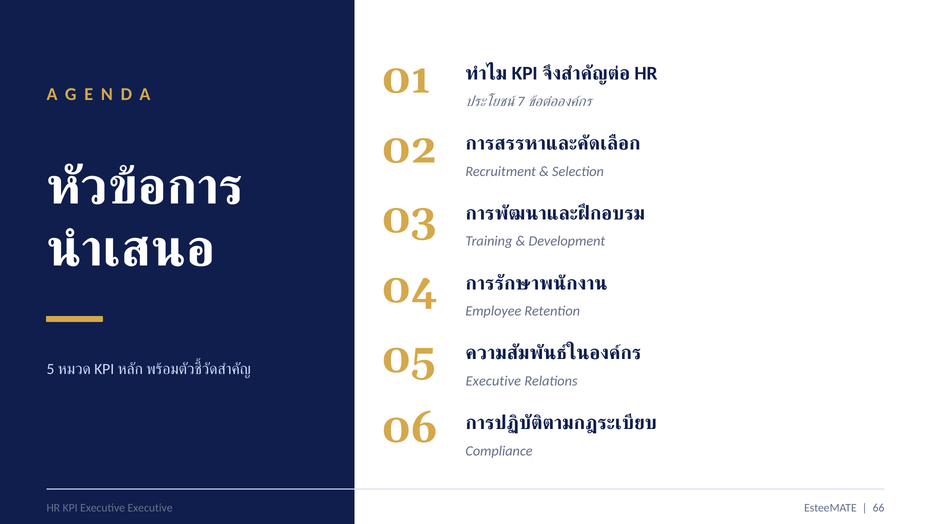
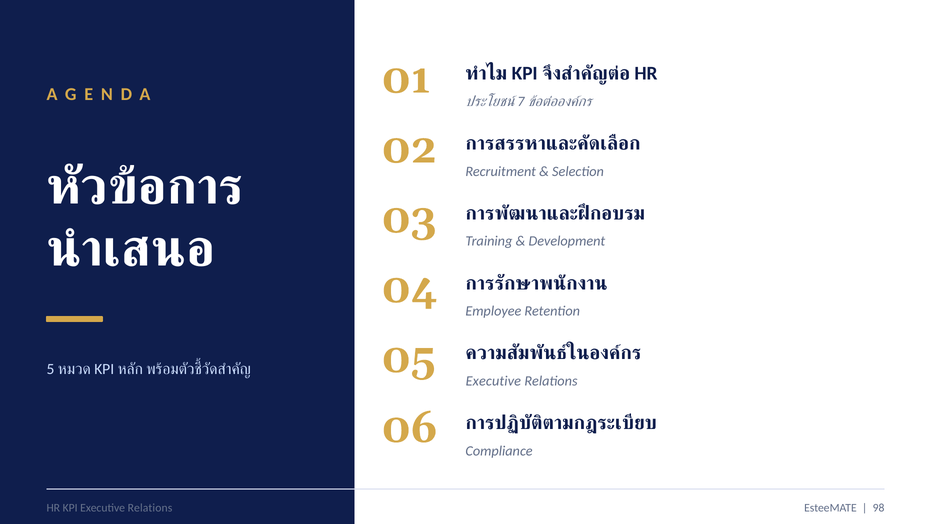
KPI Executive Executive: Executive -> Relations (150, 508)
66: 66 -> 98 (879, 508)
